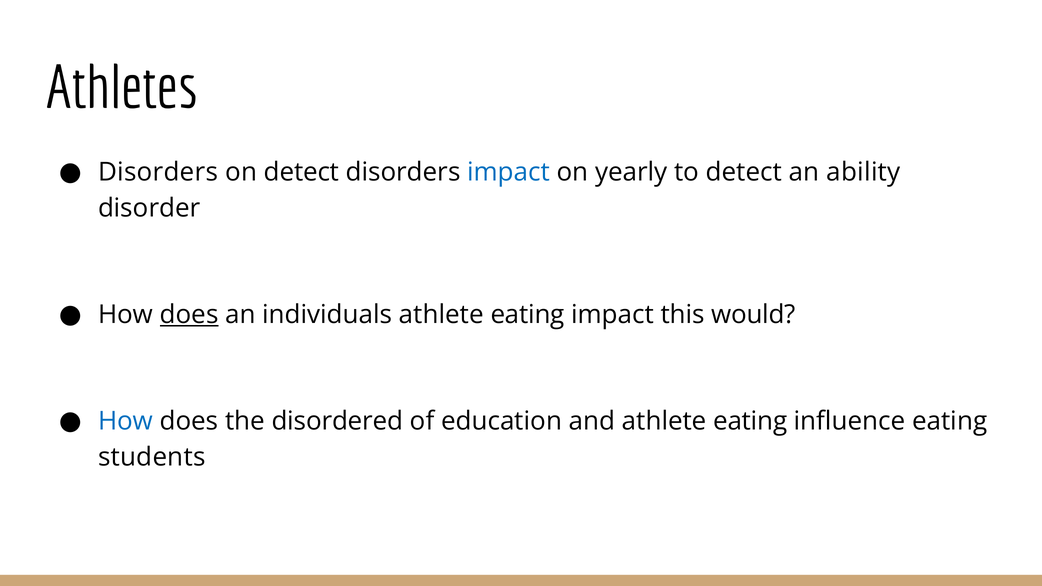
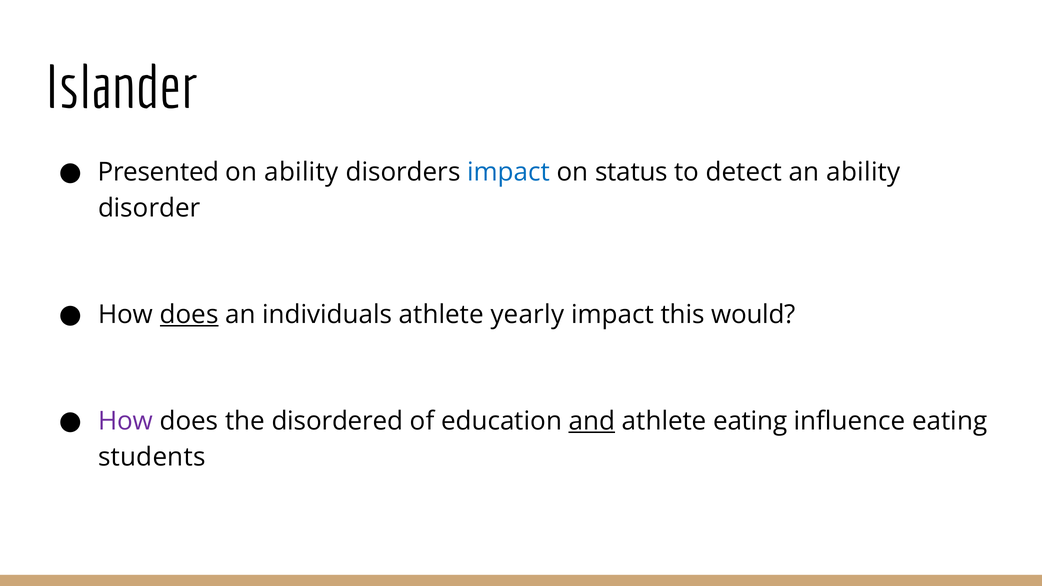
Athletes: Athletes -> Islander (122, 88)
Disorders: Disorders -> Presented (158, 172)
on detect: detect -> ability (301, 172)
yearly: yearly -> status (631, 172)
individuals athlete eating: eating -> yearly (527, 315)
How colour: blue -> purple (126, 421)
and underline: none -> present (592, 421)
